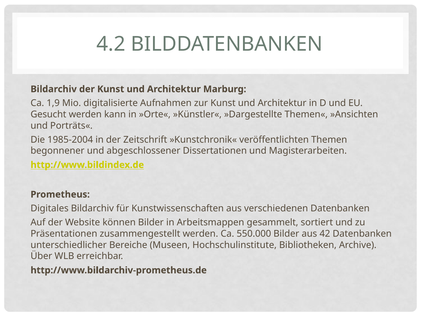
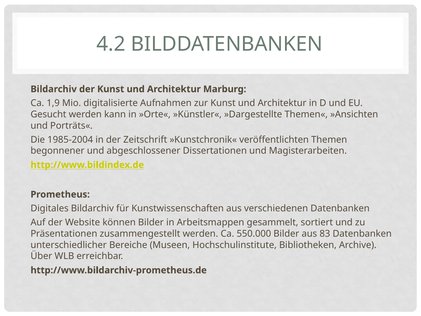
42: 42 -> 83 (325, 234)
